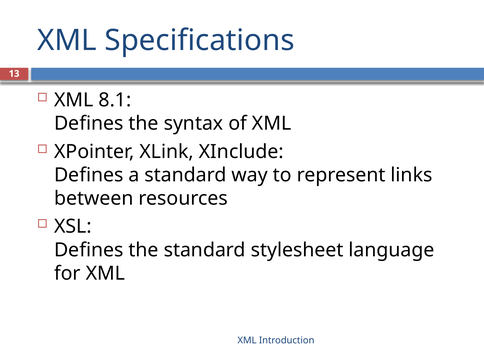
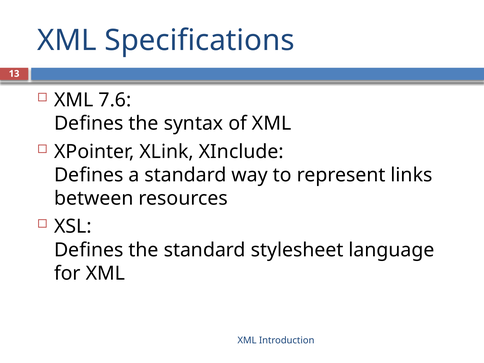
8.1: 8.1 -> 7.6 (115, 100)
